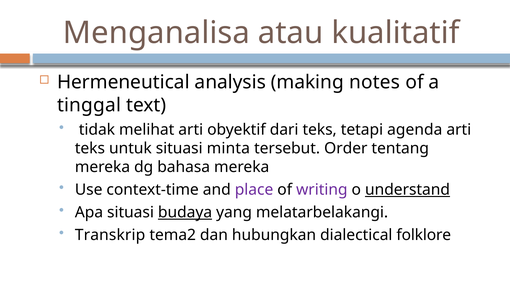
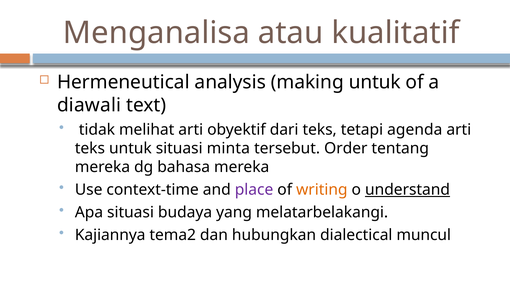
making notes: notes -> untuk (375, 82)
tinggal: tinggal -> diawali (89, 105)
writing colour: purple -> orange (322, 190)
budaya underline: present -> none (185, 212)
Transkrip: Transkrip -> Kajiannya (110, 235)
folklore: folklore -> muncul (424, 235)
